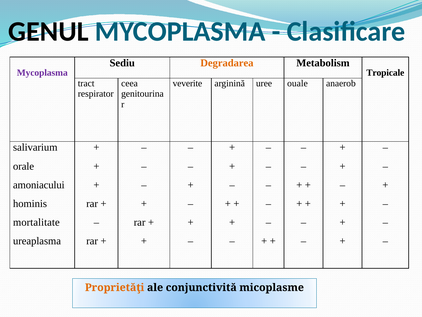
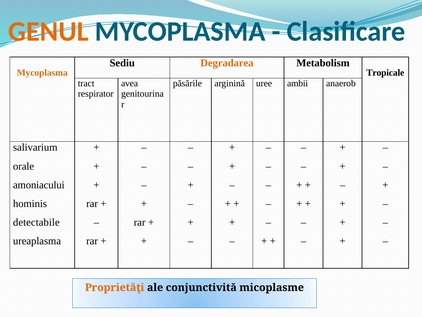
GENUL colour: black -> orange (48, 31)
Mycoplasma colour: purple -> orange (42, 73)
ceea: ceea -> avea (130, 83)
veverite: veverite -> păsările (187, 83)
ouale: ouale -> ambii (298, 83)
mortalitate: mortalitate -> detectabile (36, 222)
